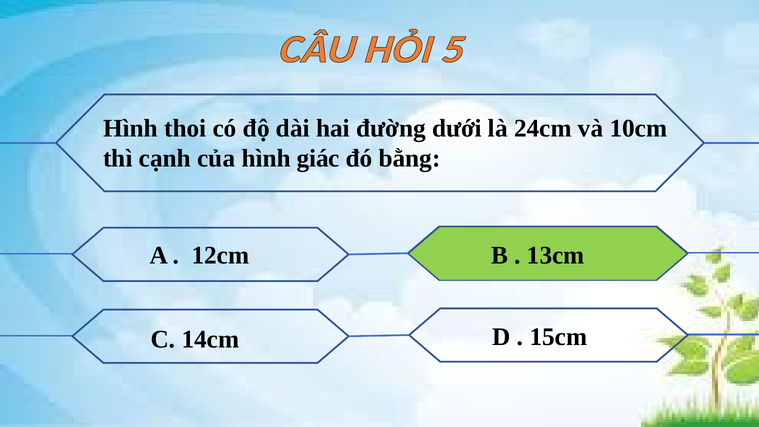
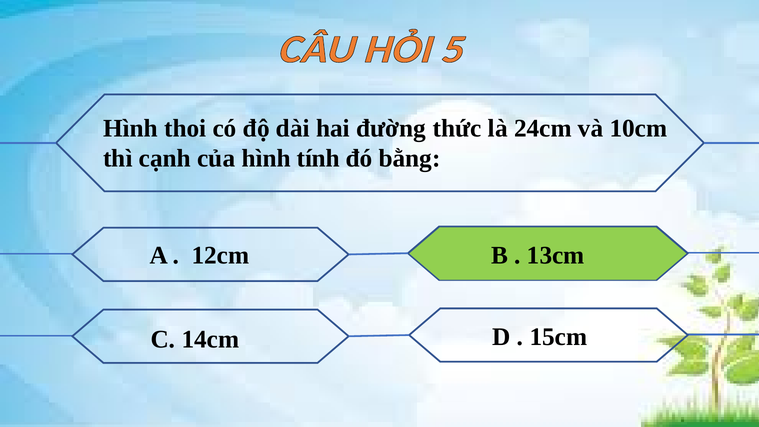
dưới: dưới -> thức (457, 128)
giác: giác -> tính (318, 159)
